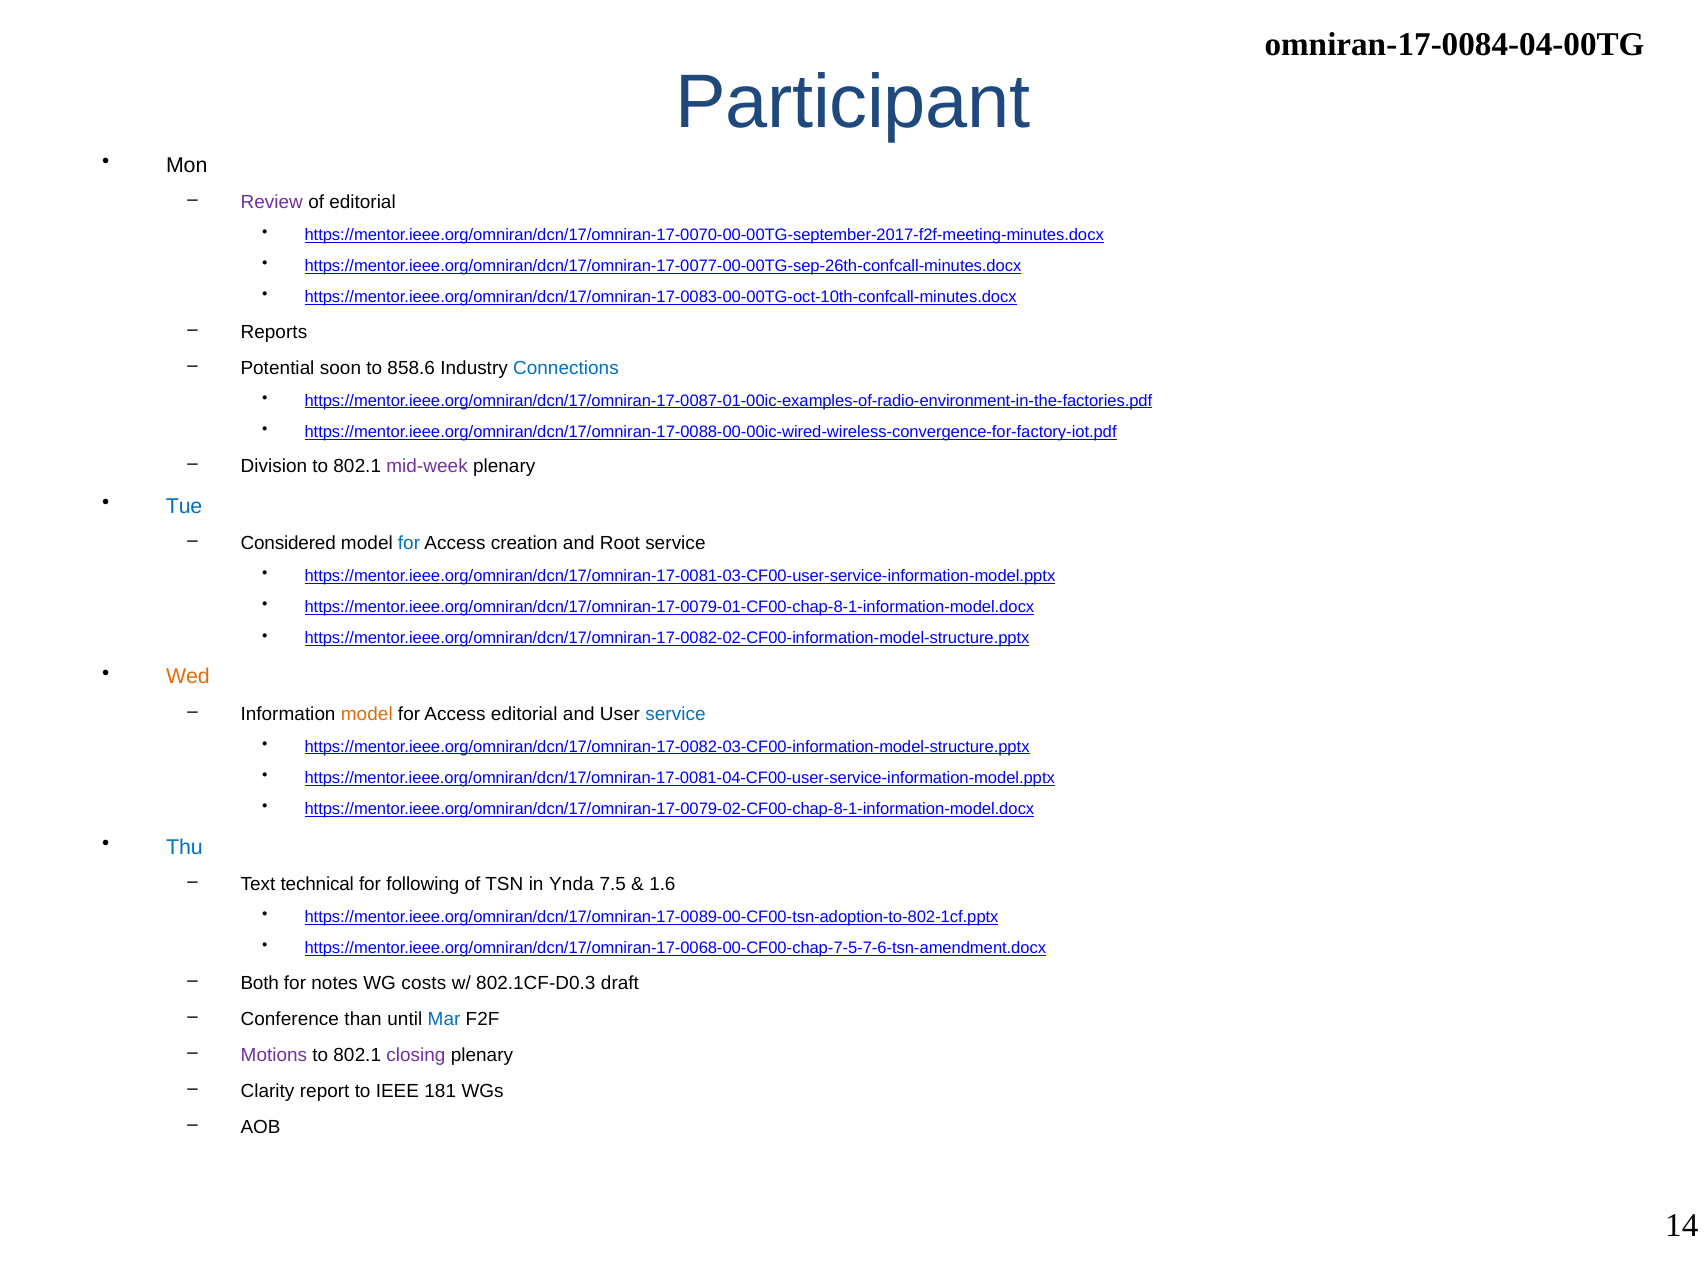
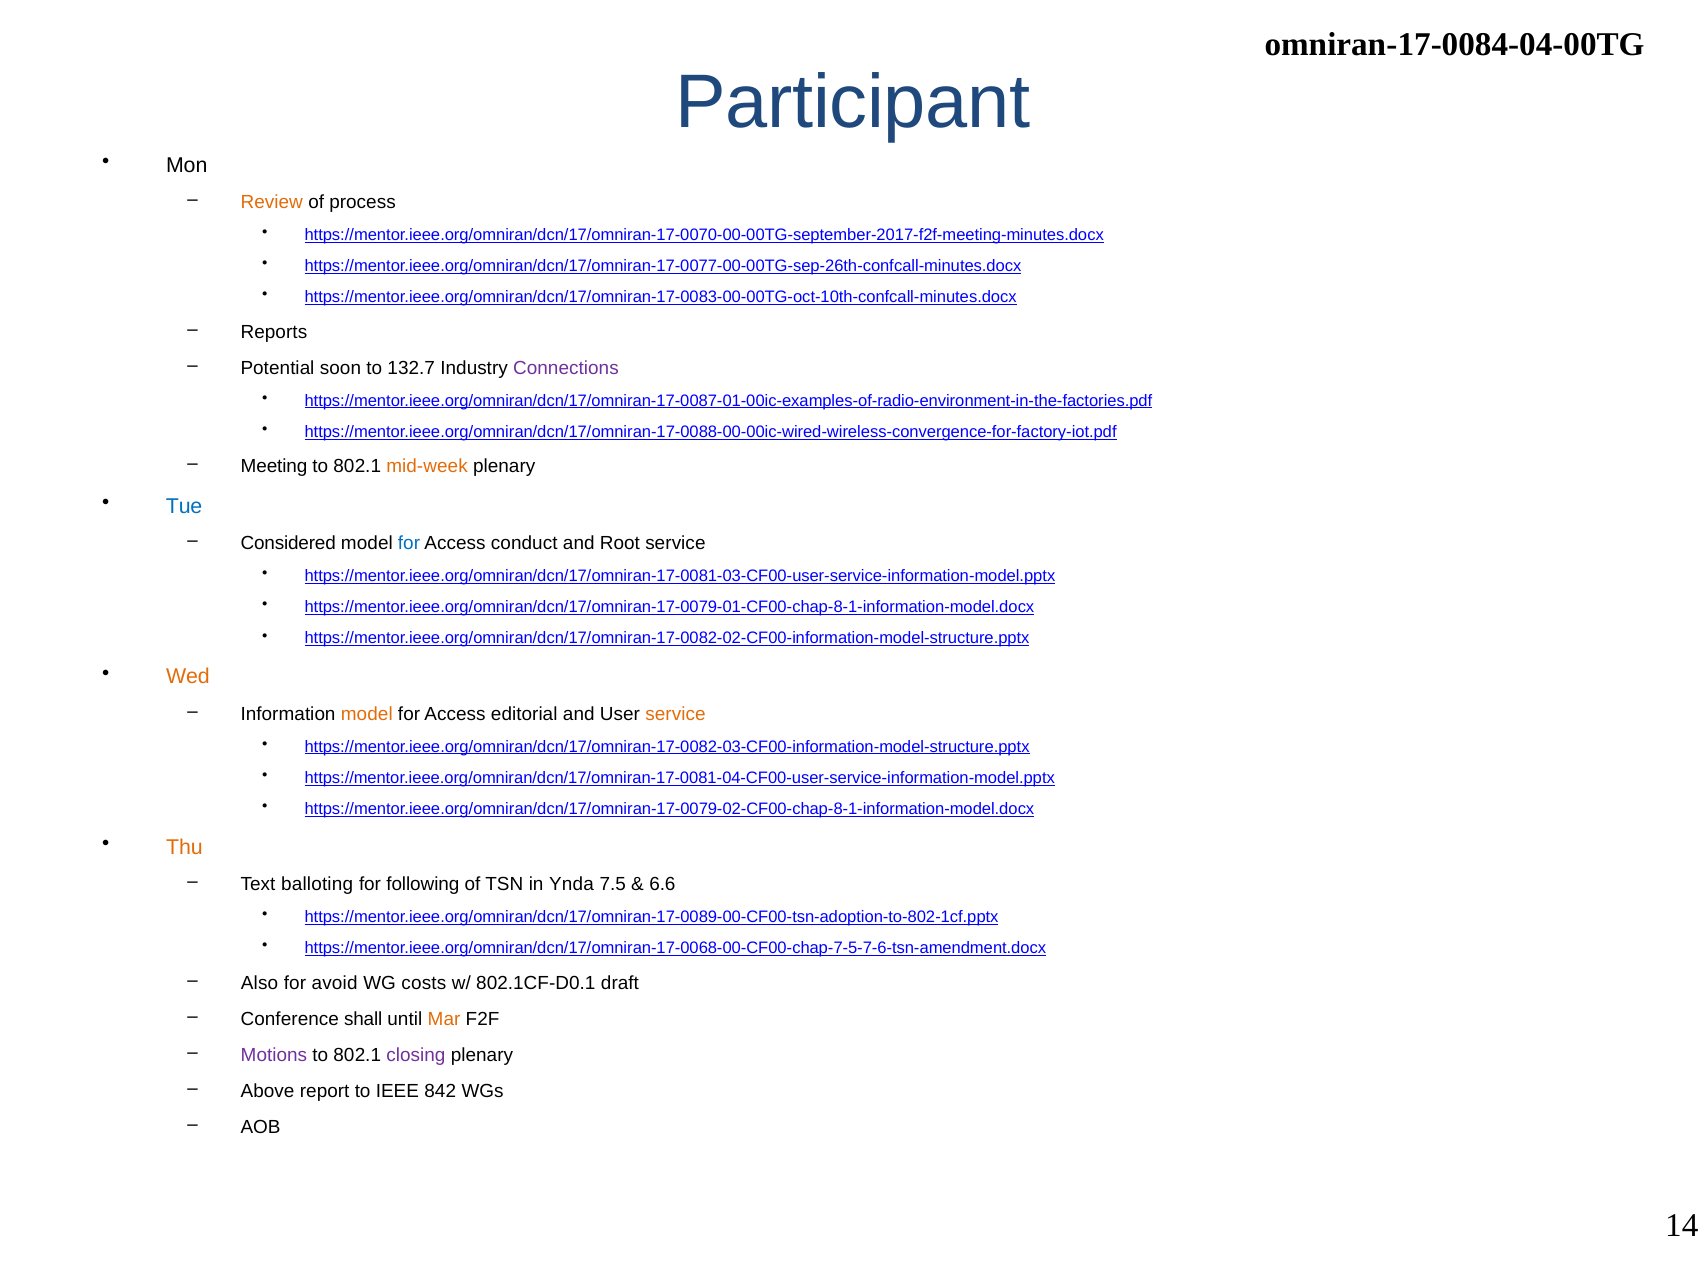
Review colour: purple -> orange (272, 202)
of editorial: editorial -> process (363, 202)
858.6: 858.6 -> 132.7 (411, 368)
Connections colour: blue -> purple (566, 368)
Division: Division -> Meeting (274, 466)
mid-week colour: purple -> orange (427, 466)
creation: creation -> conduct (524, 543)
service colour: blue -> orange (675, 714)
Thu colour: blue -> orange (184, 847)
technical: technical -> balloting (317, 884)
1.6: 1.6 -> 6.6 (662, 884)
Both: Both -> Also (260, 983)
notes: notes -> avoid (335, 983)
802.1CF-D0.3: 802.1CF-D0.3 -> 802.1CF-D0.1 (536, 983)
than: than -> shall (363, 1019)
Mar colour: blue -> orange (444, 1019)
Clarity: Clarity -> Above (268, 1091)
181: 181 -> 842 (440, 1091)
